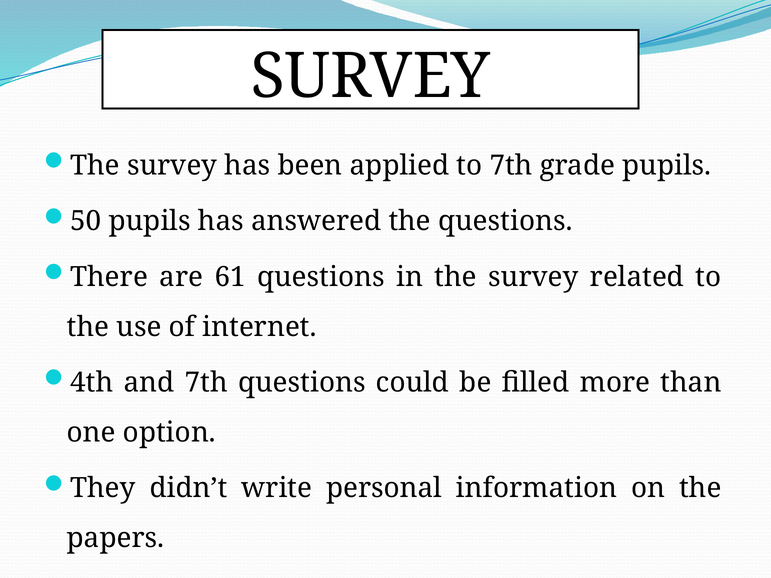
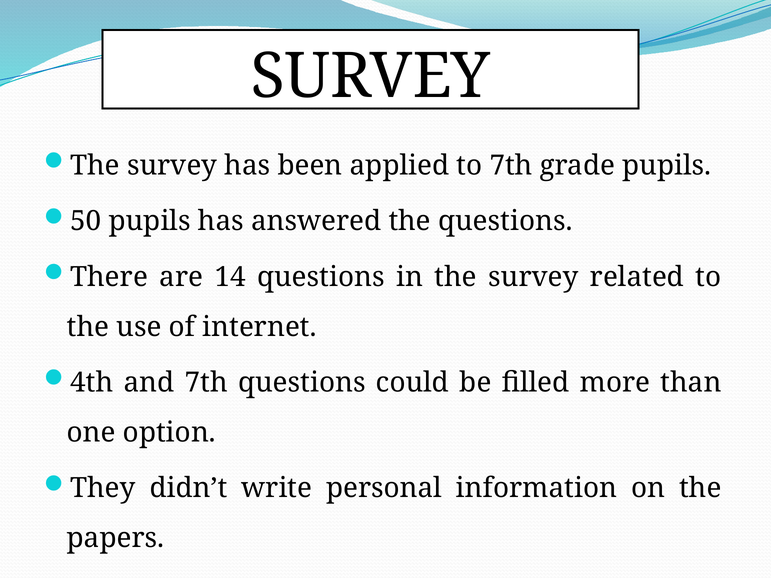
61: 61 -> 14 (230, 277)
